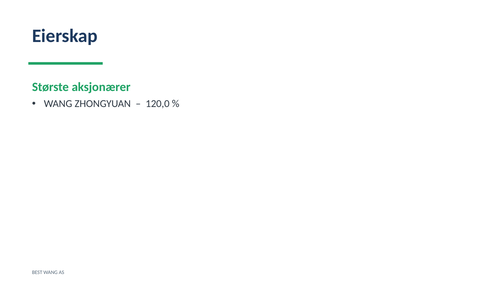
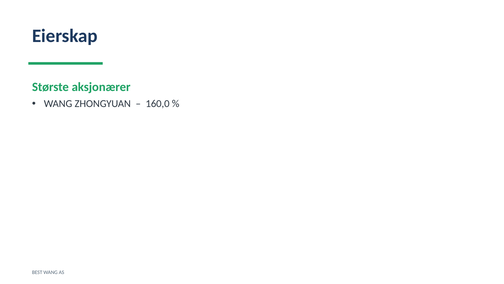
120,0: 120,0 -> 160,0 (158, 104)
